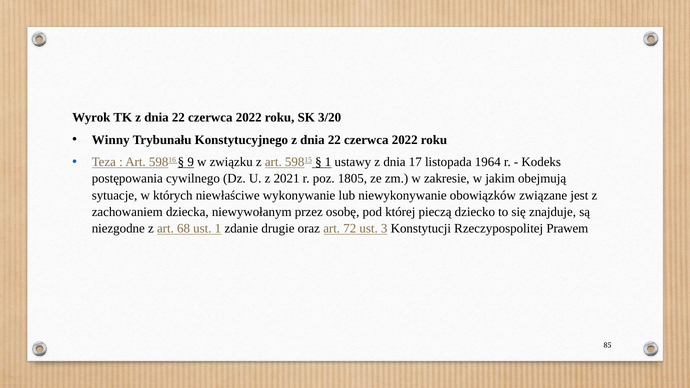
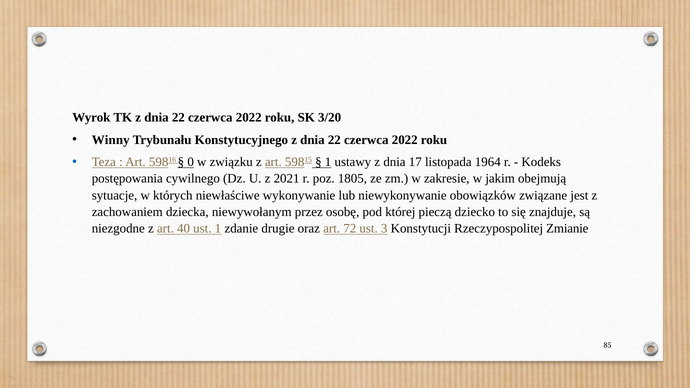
9: 9 -> 0 (191, 162)
68: 68 -> 40 (184, 229)
Prawem: Prawem -> Zmianie (567, 229)
